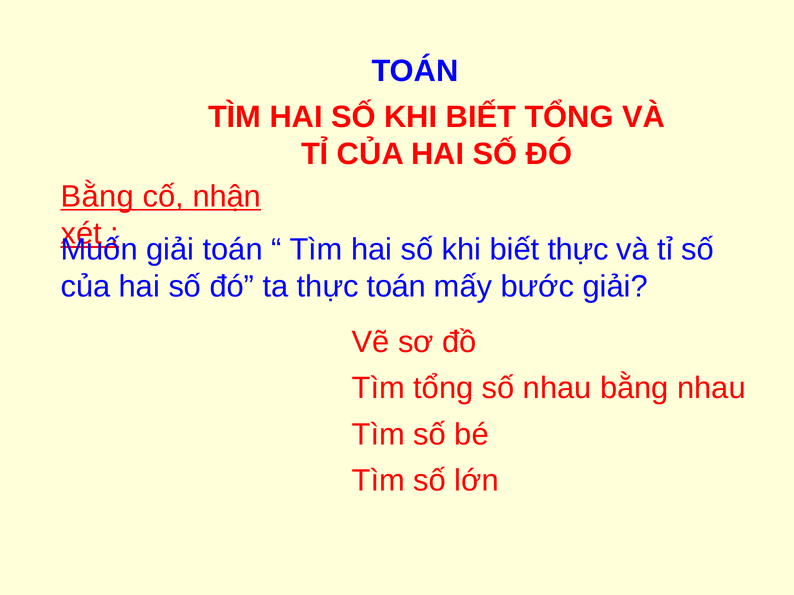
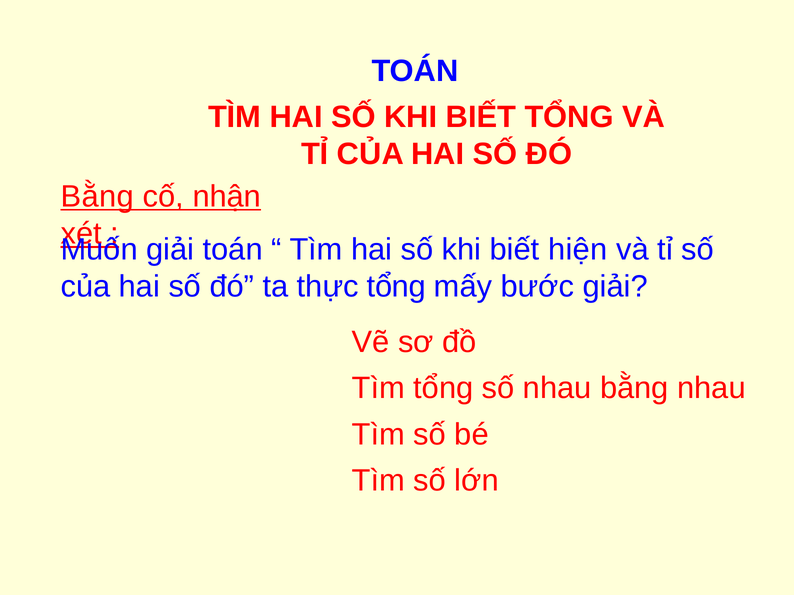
biết thực: thực -> hiện (578, 250)
thực toán: toán -> tổng (396, 287)
